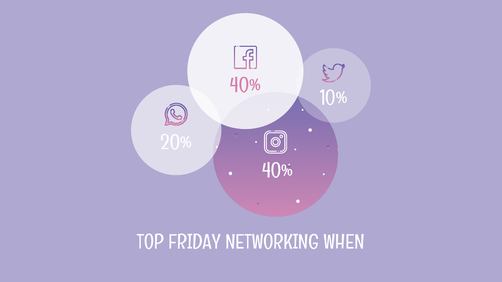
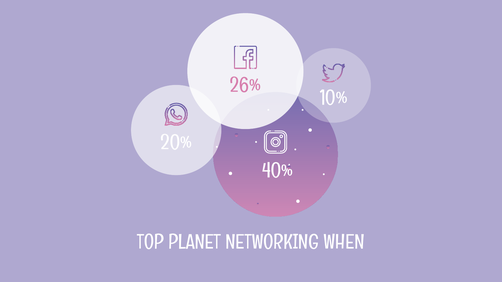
40%: 40% -> 26% (245, 85)
FRIDAY: FRIDAY -> PLANET (195, 242)
